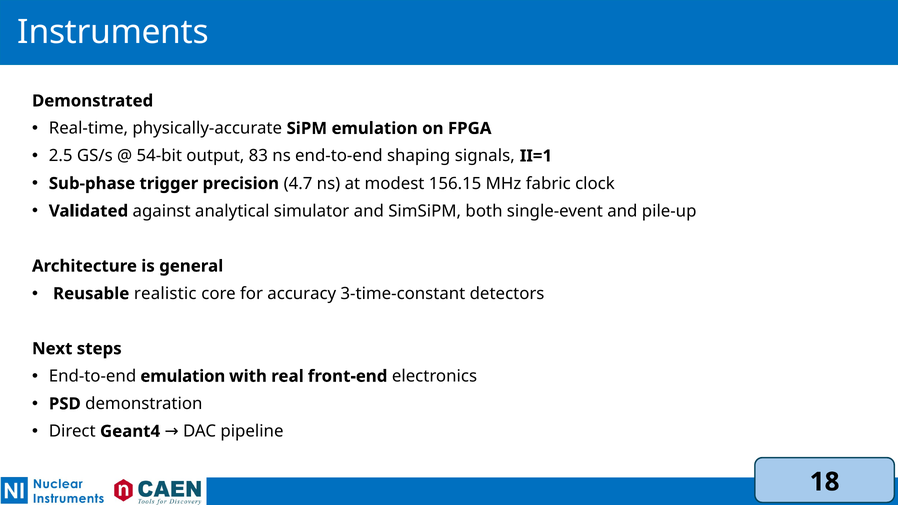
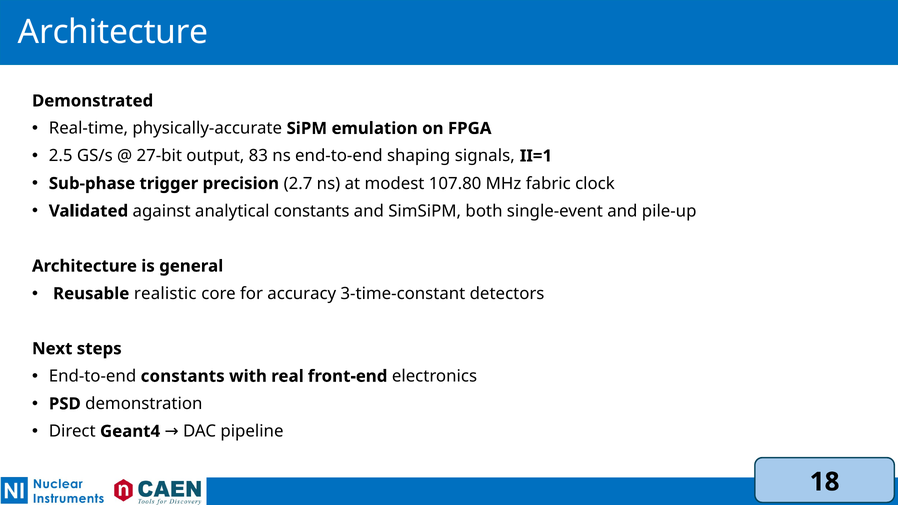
Instruments: Instruments -> Architecture (113, 32)
54-bit: 54-bit -> 27-bit (159, 156)
4.7: 4.7 -> 2.7 (298, 184)
156.15: 156.15 -> 107.80 (455, 184)
analytical simulator: simulator -> constants (312, 211)
End-to-end emulation: emulation -> constants (183, 376)
